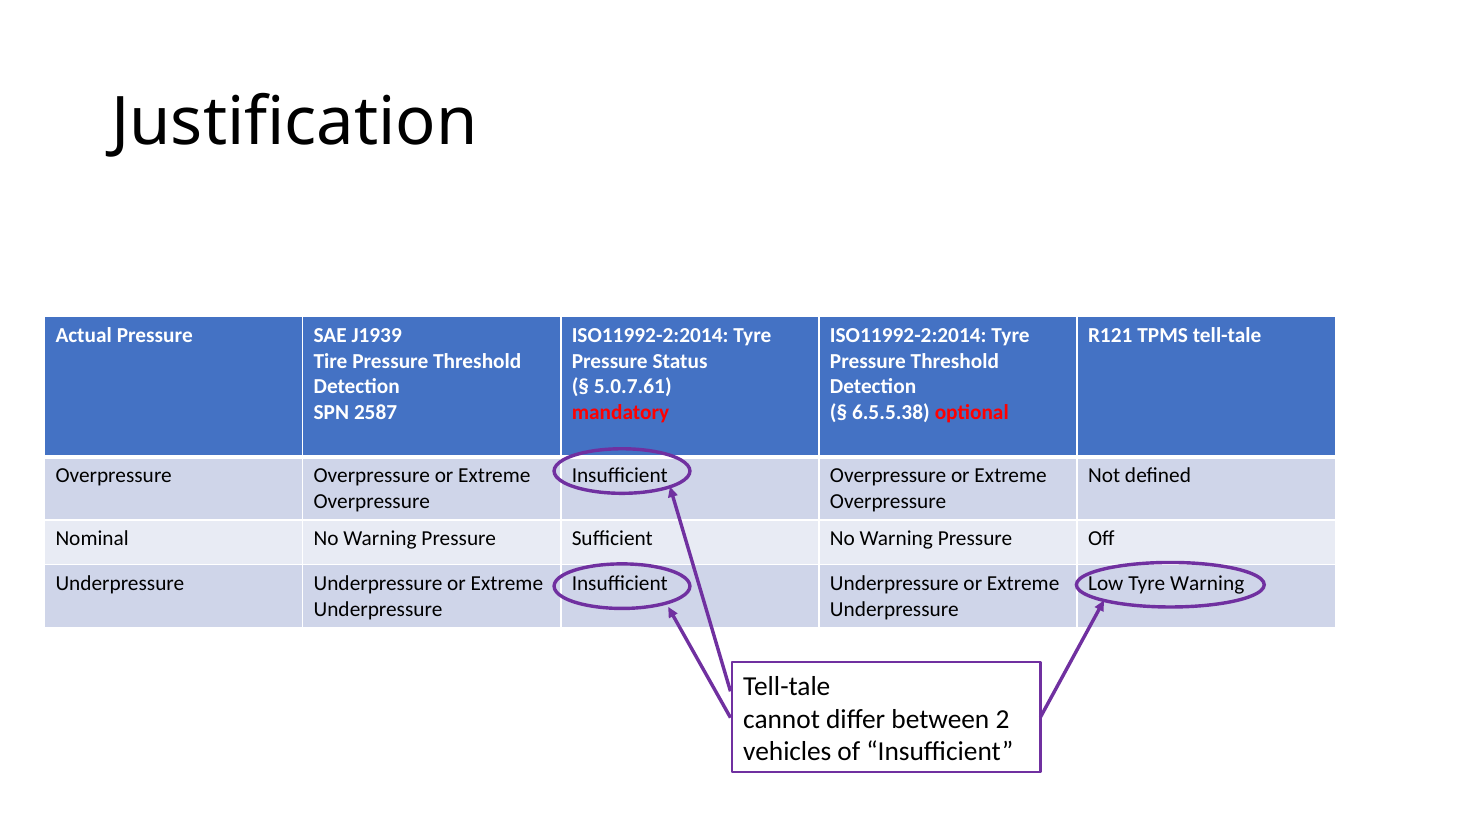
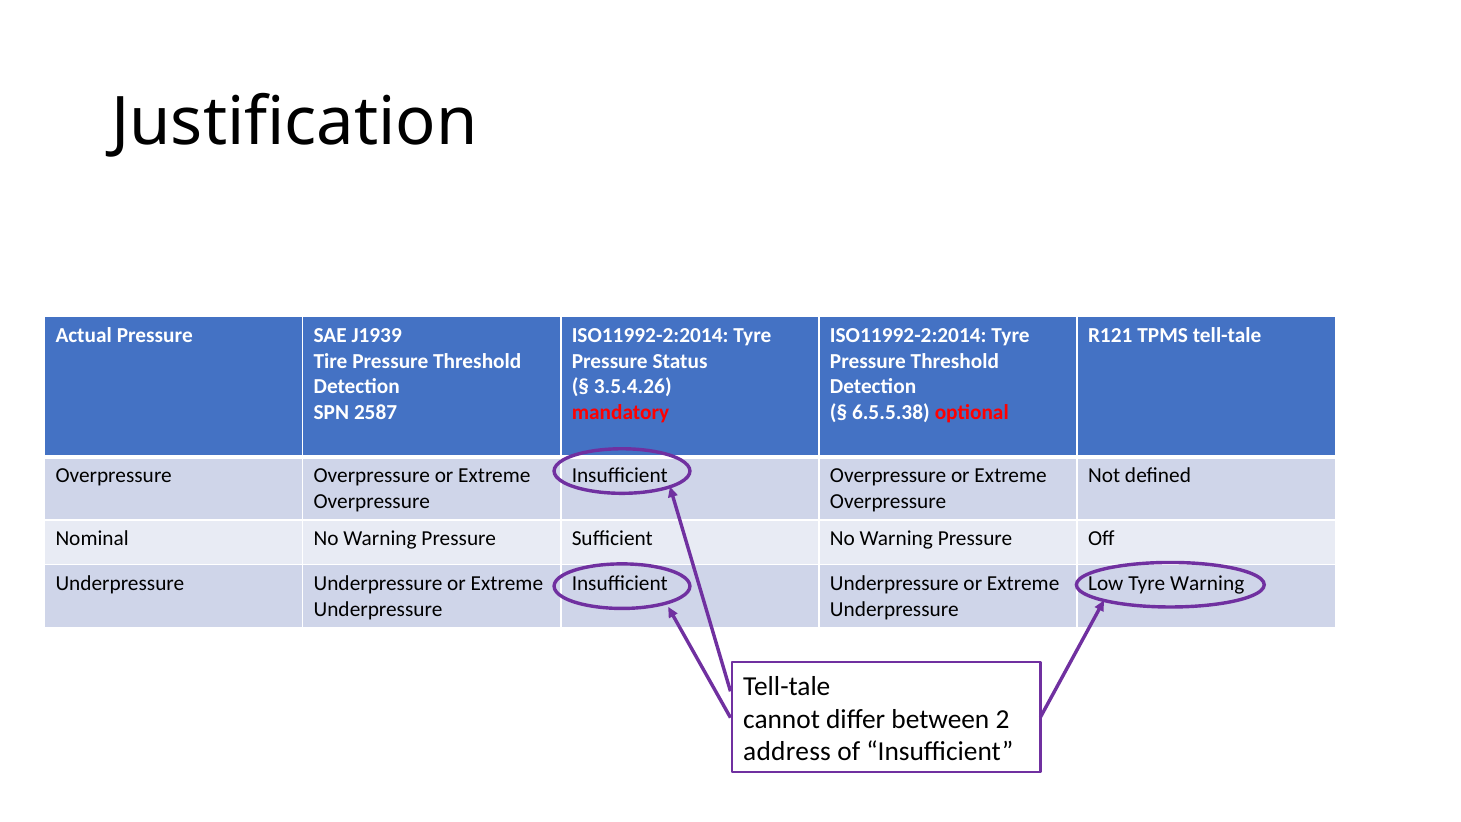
5.0.7.61: 5.0.7.61 -> 3.5.4.26 (633, 387)
vehicles: vehicles -> address (787, 752)
